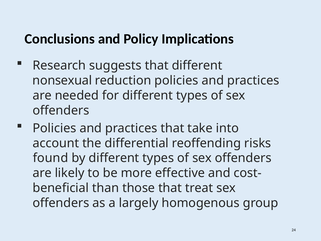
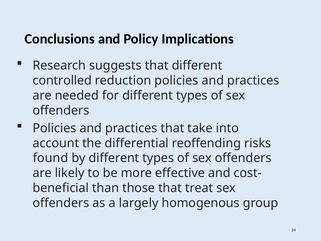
nonsexual: nonsexual -> controlled (62, 81)
